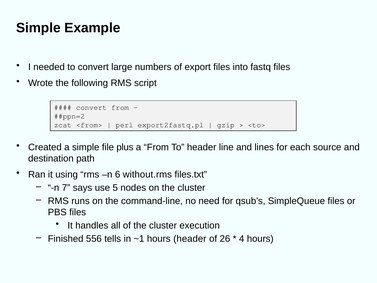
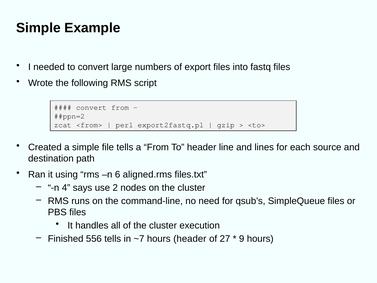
file plus: plus -> tells (125, 147)
without.rms: without.rms -> aligned.rms (147, 174)
7: 7 -> 4 (66, 188)
5: 5 -> 2 (115, 188)
~1: ~1 -> ~7 (139, 239)
26: 26 -> 27 (225, 239)
4: 4 -> 9 (242, 239)
